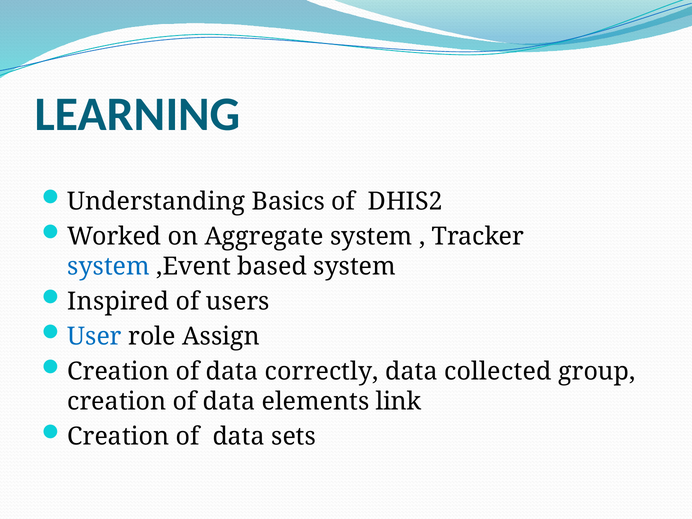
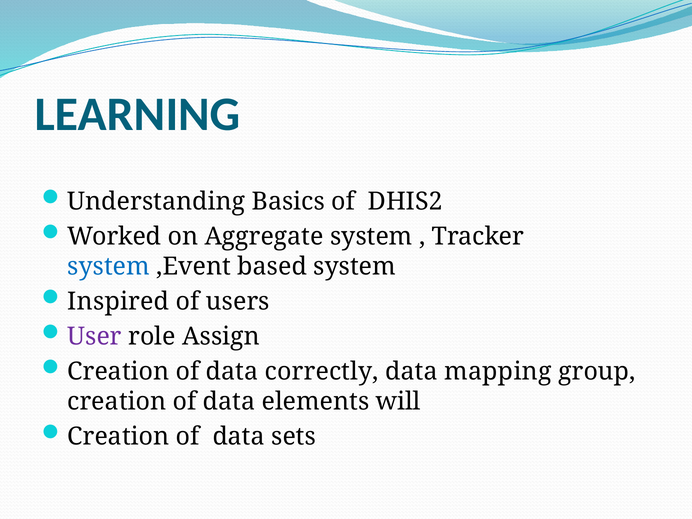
User colour: blue -> purple (95, 336)
collected: collected -> mapping (498, 371)
link: link -> will (398, 401)
